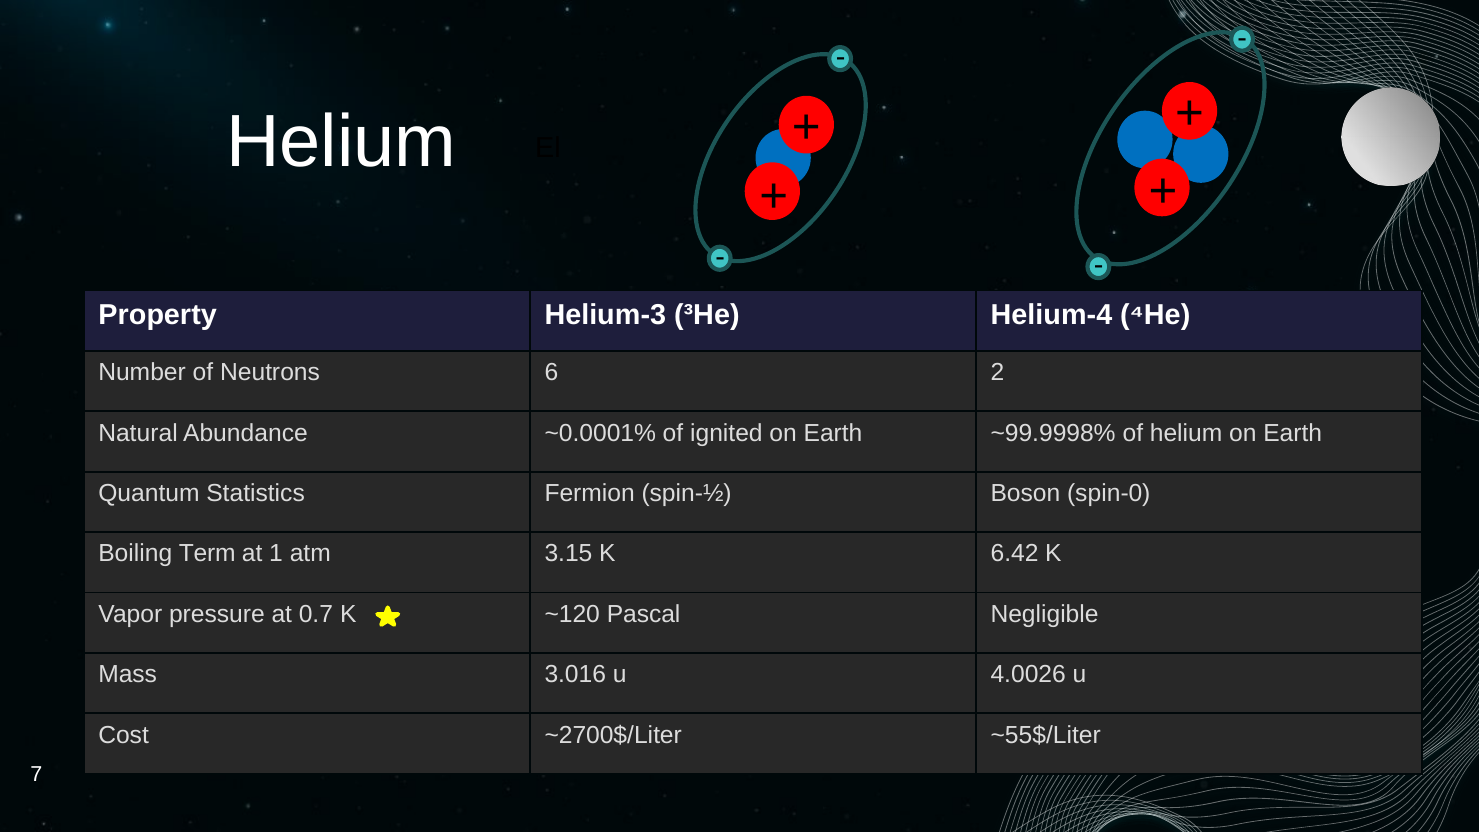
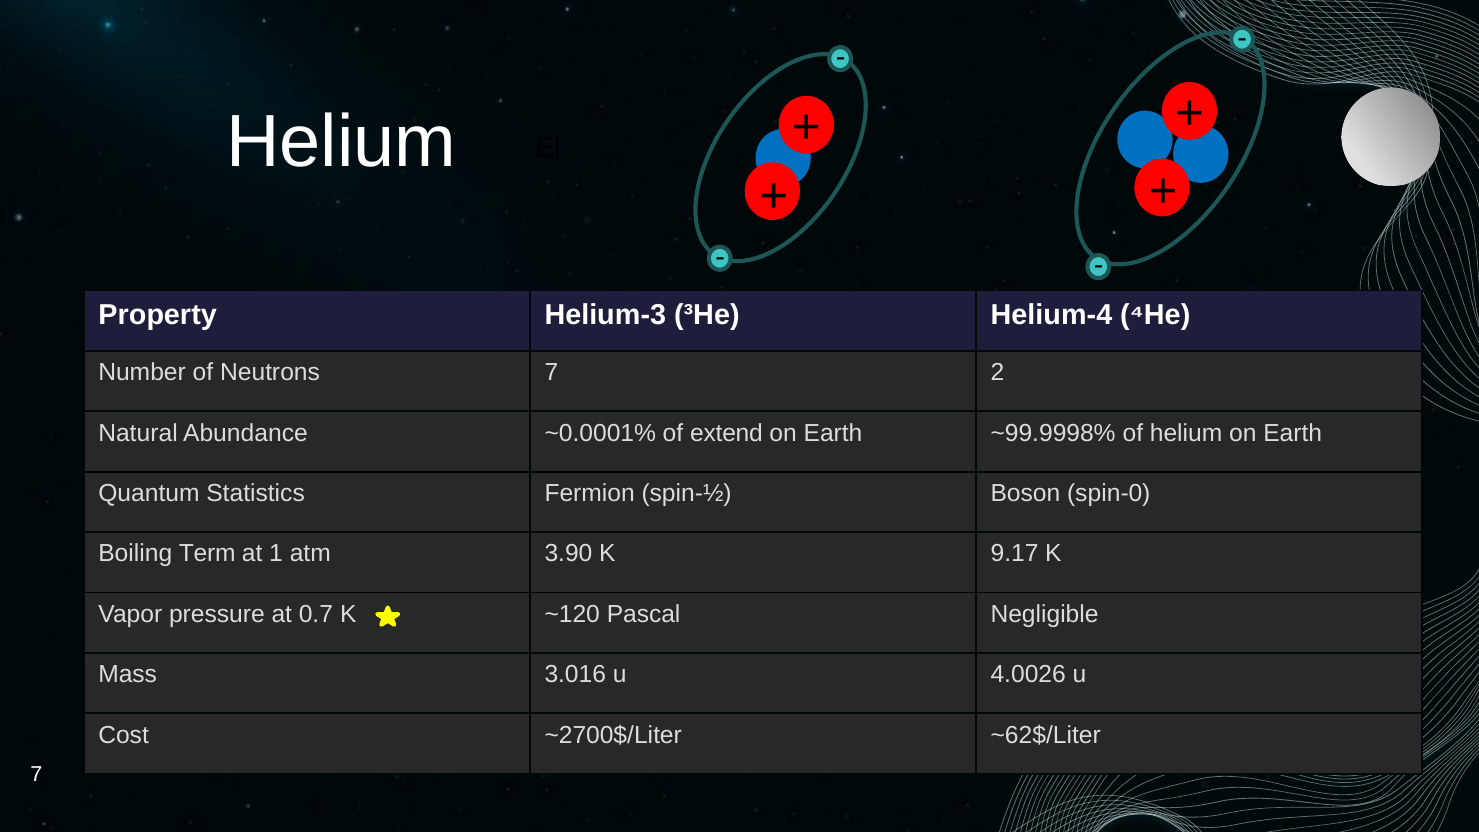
Neutrons 6: 6 -> 7 (551, 373)
ignited: ignited -> extend (727, 433)
3.15: 3.15 -> 3.90 (568, 554)
6.42: 6.42 -> 9.17 (1015, 554)
~55$/Liter: ~55$/Liter -> ~62$/Liter (1046, 735)
